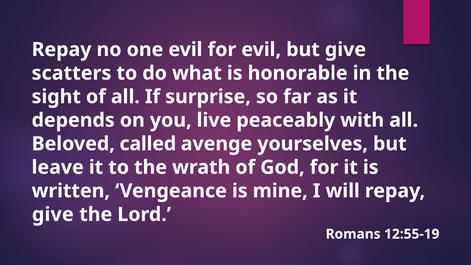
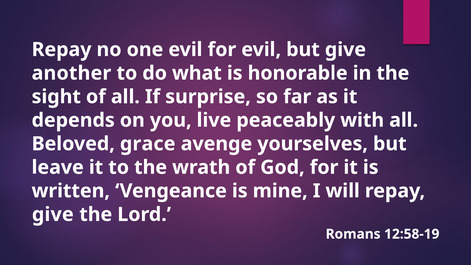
scatters: scatters -> another (71, 73)
called: called -> grace (148, 144)
12:55-19: 12:55-19 -> 12:58-19 (412, 234)
